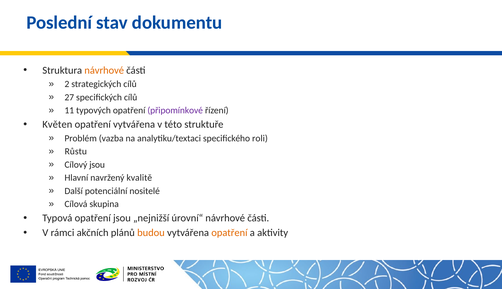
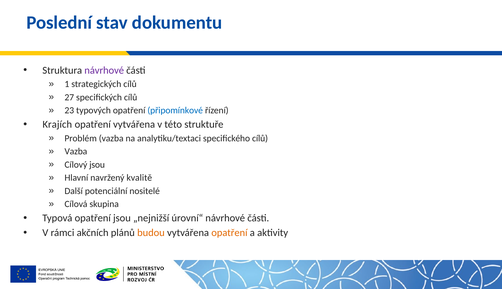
návrhové colour: orange -> purple (104, 70)
2: 2 -> 1 (67, 84)
11: 11 -> 23 (69, 110)
připomínkové colour: purple -> blue (175, 110)
Květen: Květen -> Krajích (57, 125)
specifického roli: roli -> cílů (260, 138)
Růstu: Růstu -> Vazba (76, 152)
